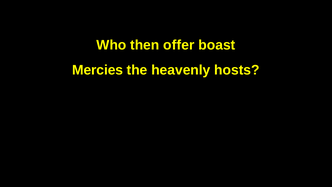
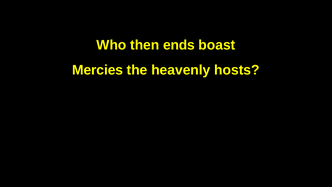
offer: offer -> ends (179, 45)
